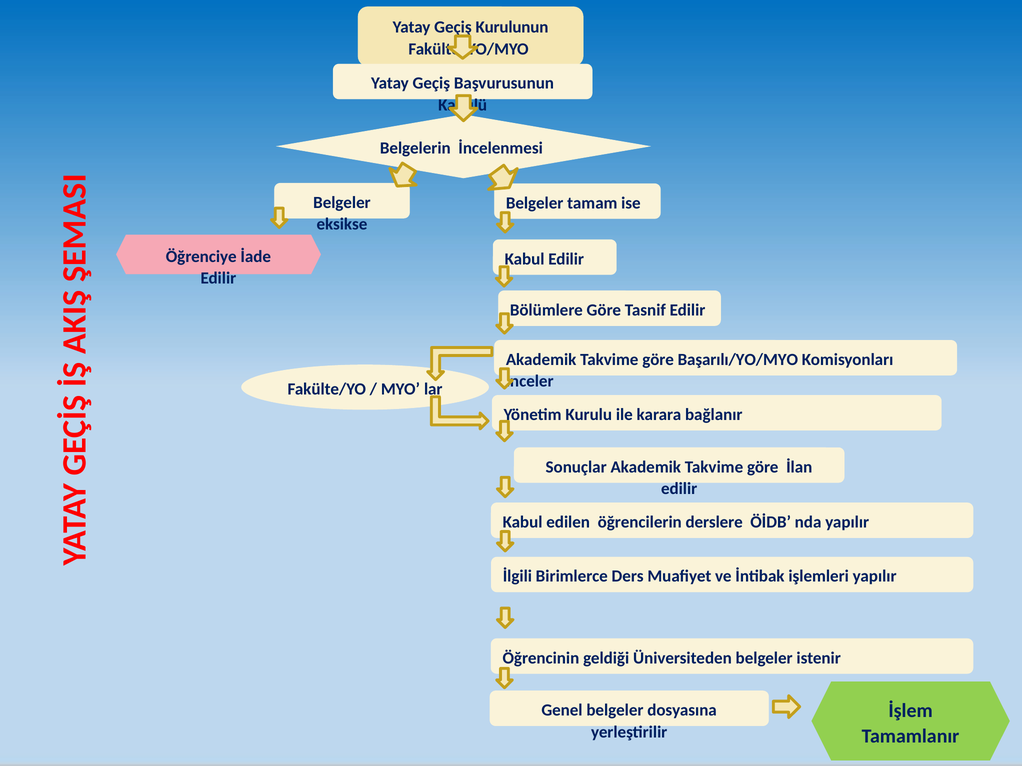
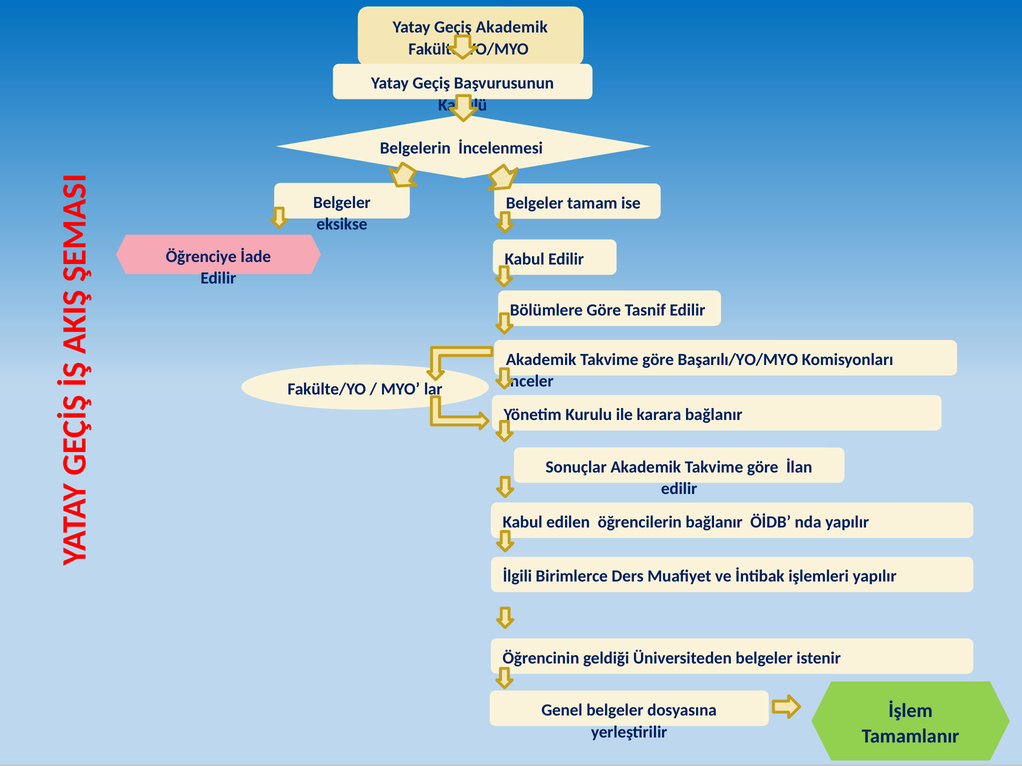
Geçiş Kurulunun: Kurulunun -> Akademik (512, 27)
öğrencilerin derslere: derslere -> bağlanır (714, 522)
